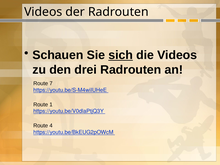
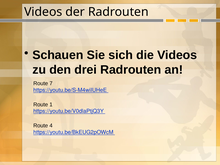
sich underline: present -> none (121, 55)
